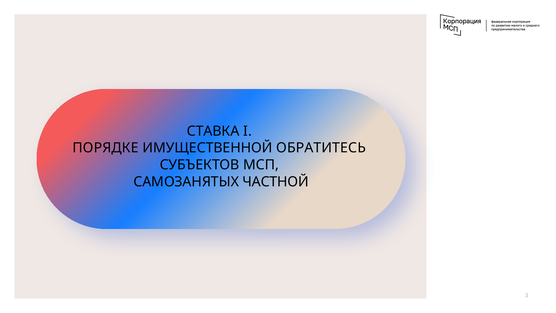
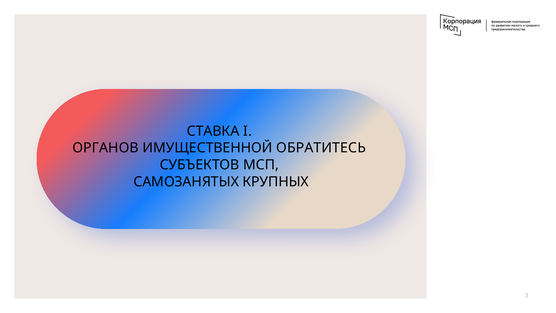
ПОРЯДКЕ: ПОРЯДКЕ -> ОРГАНОВ (106, 148)
ЧАСТНОЙ: ЧАСТНОЙ -> КРУПНЫХ (276, 182)
